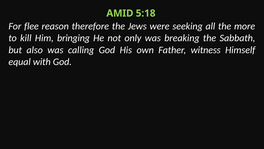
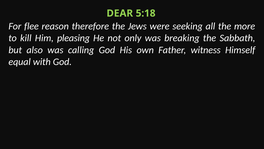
AMID: AMID -> DEAR (120, 13)
bringing: bringing -> pleasing (73, 38)
